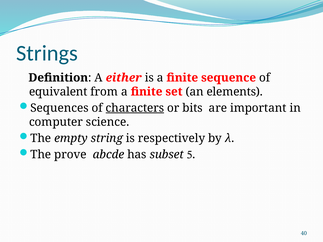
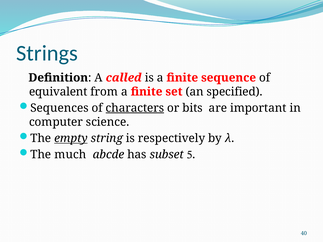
either: either -> called (124, 78)
elements: elements -> specified (235, 92)
empty underline: none -> present (71, 138)
prove: prove -> much (70, 155)
